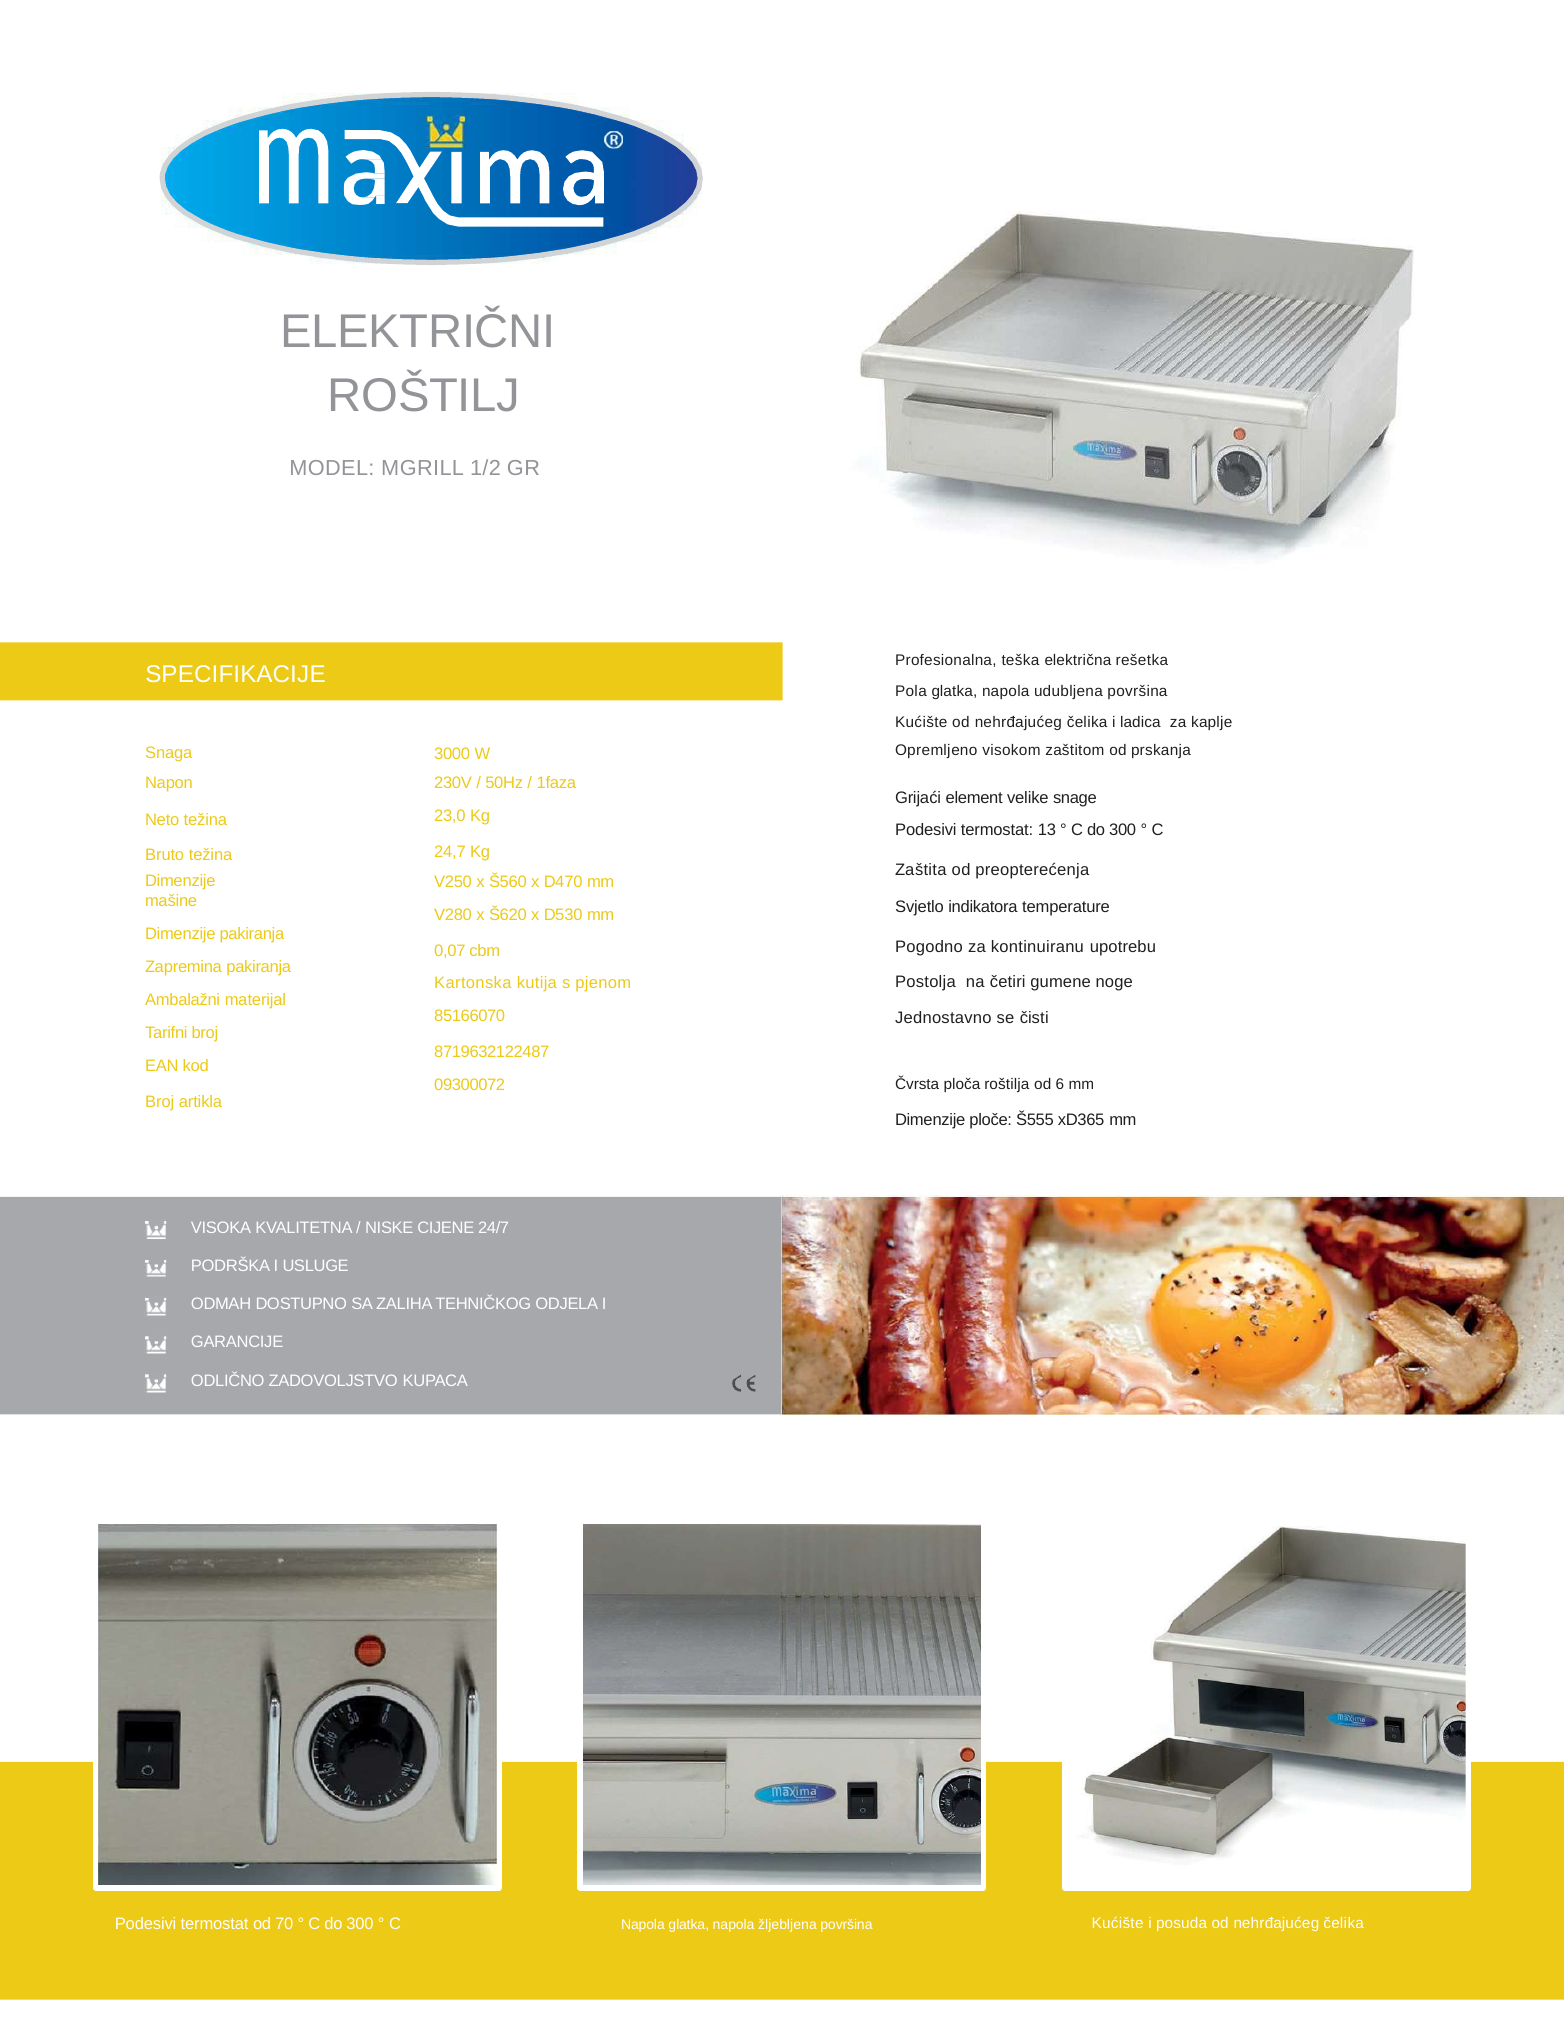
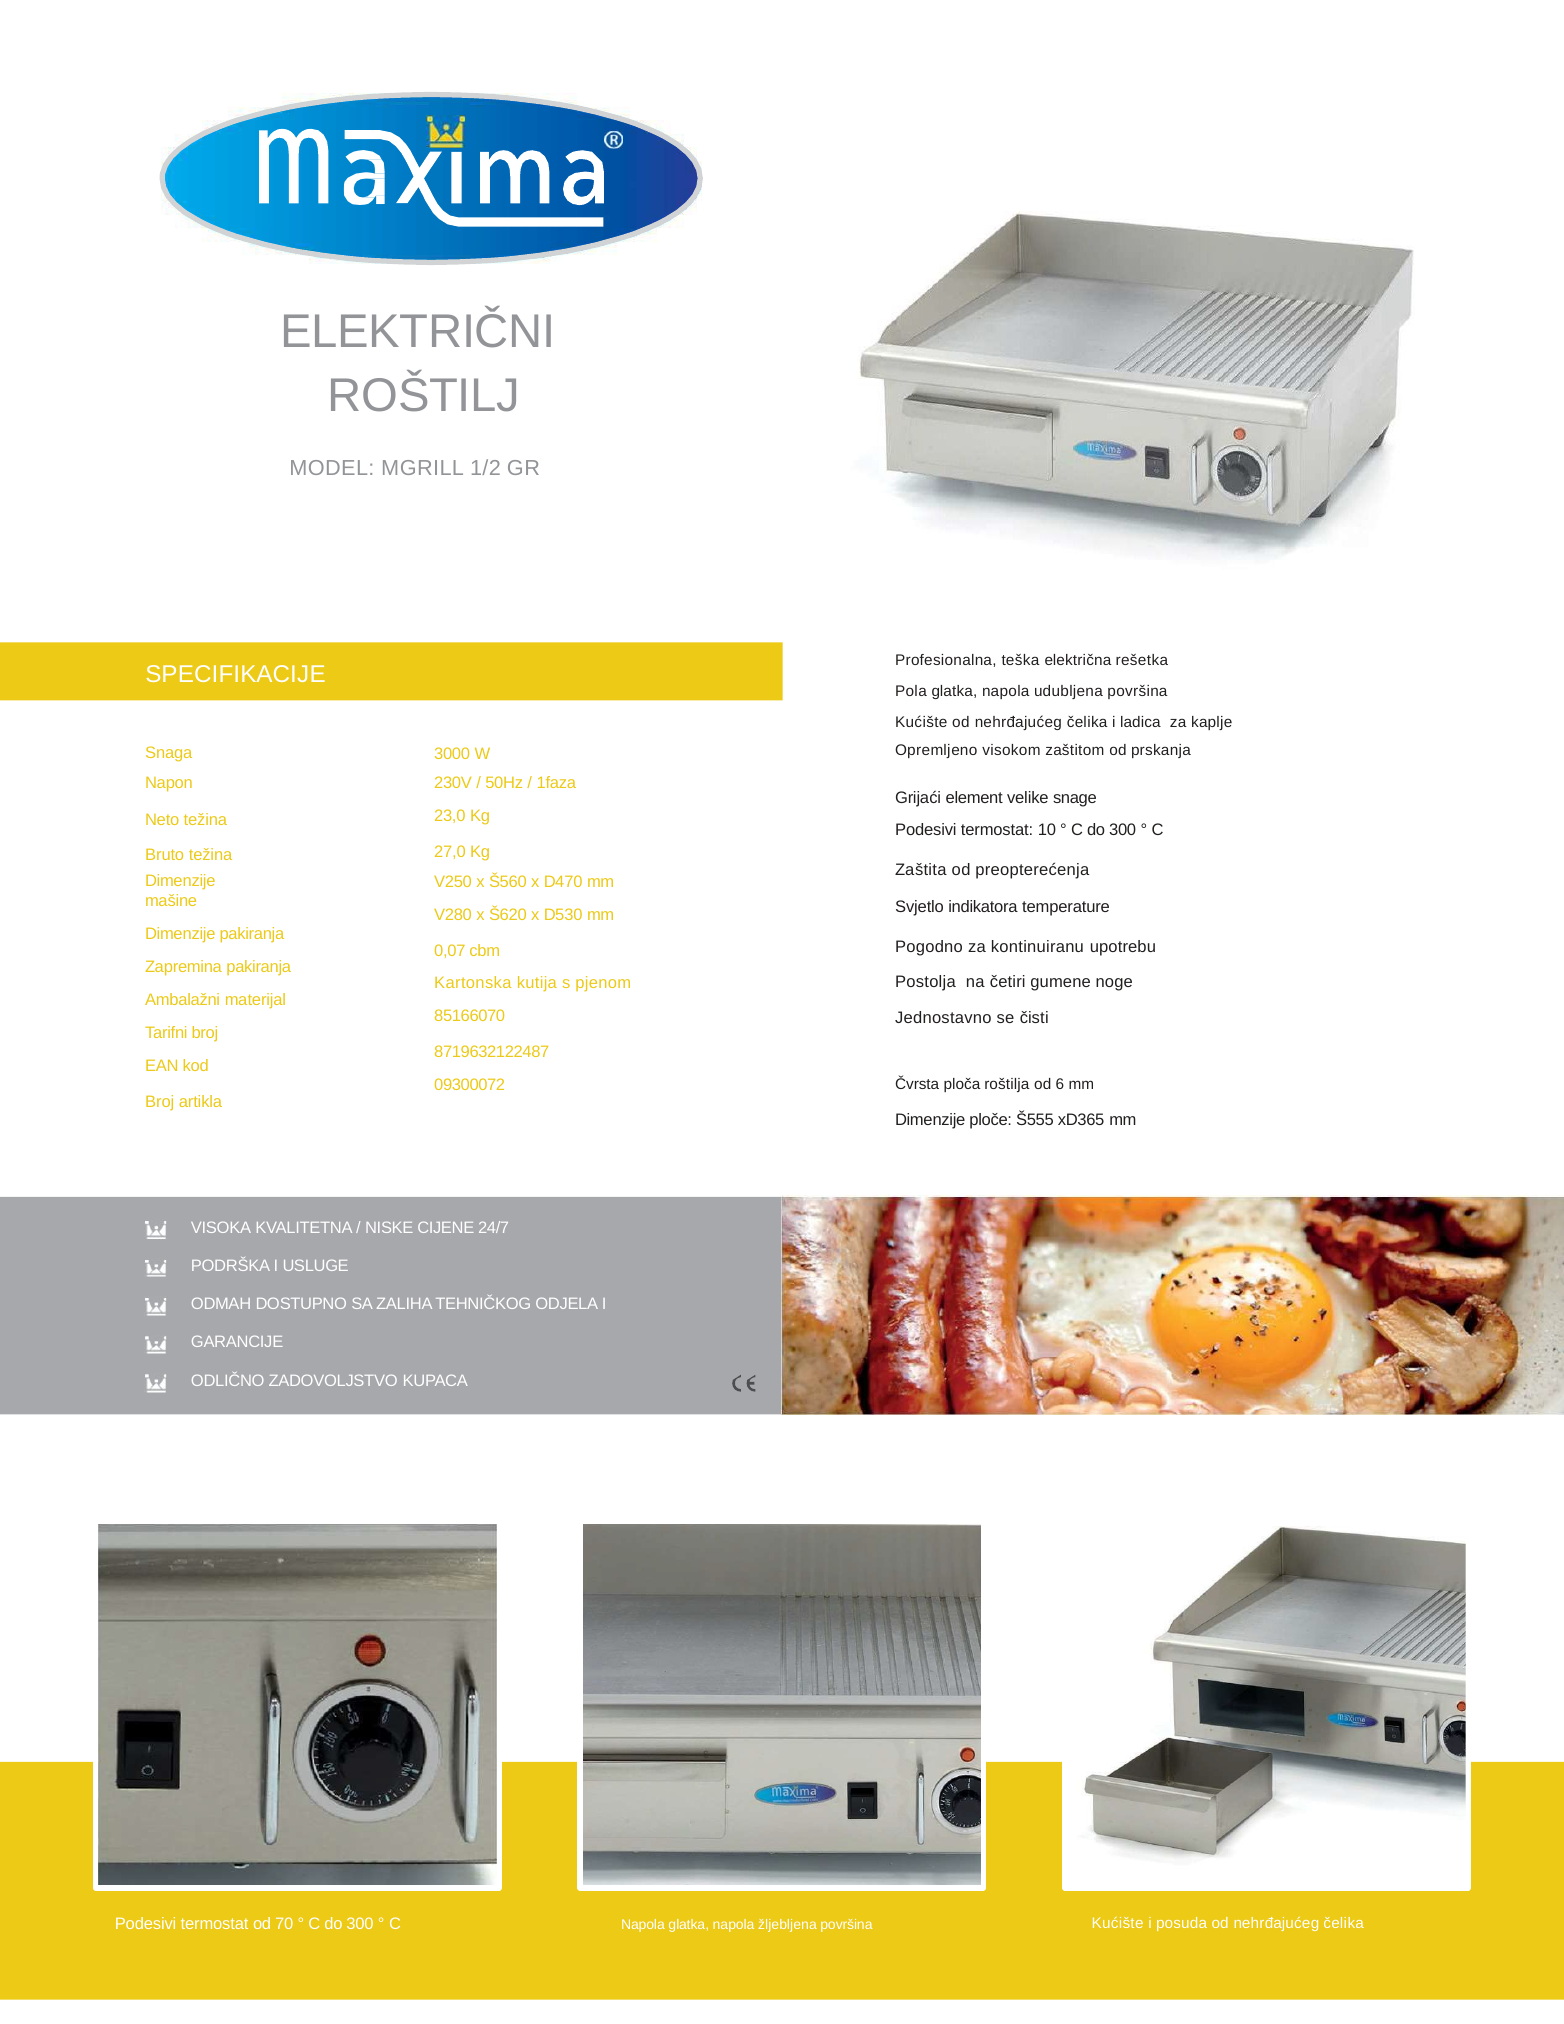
13: 13 -> 10 (1047, 830)
24,7: 24,7 -> 27,0 (450, 853)
